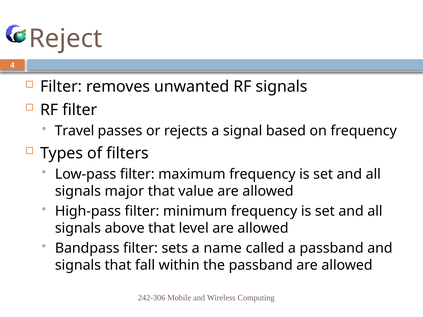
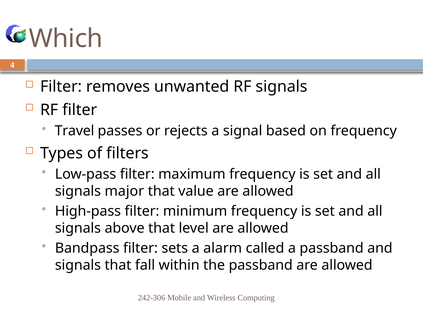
Reject: Reject -> Which (66, 39)
name: name -> alarm (223, 248)
